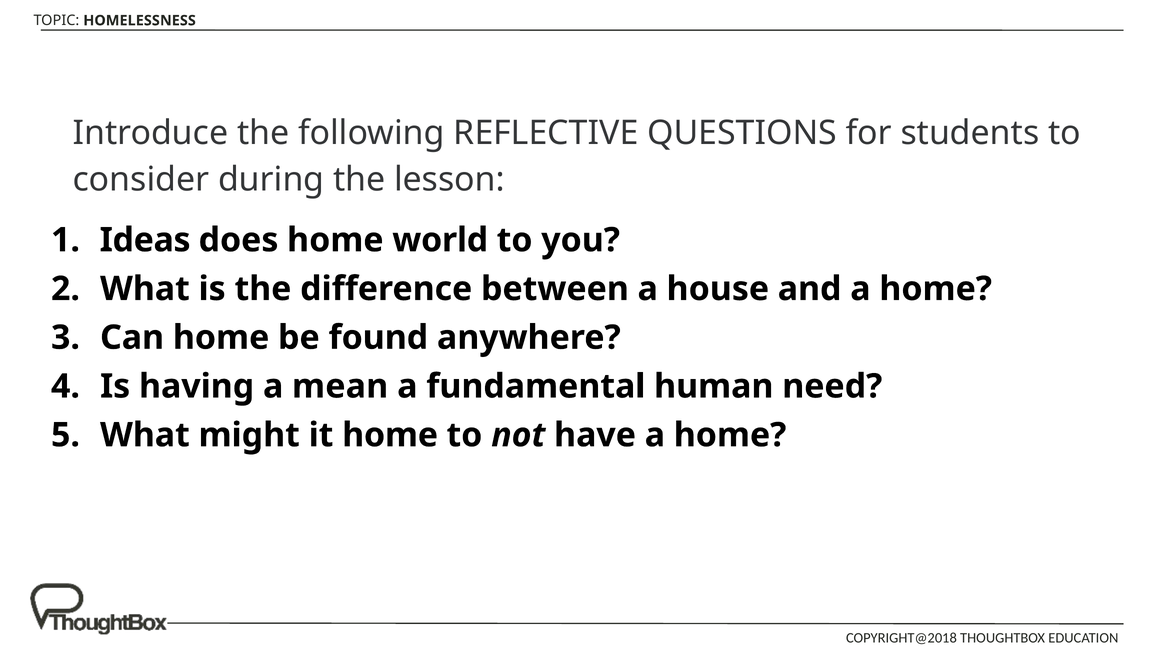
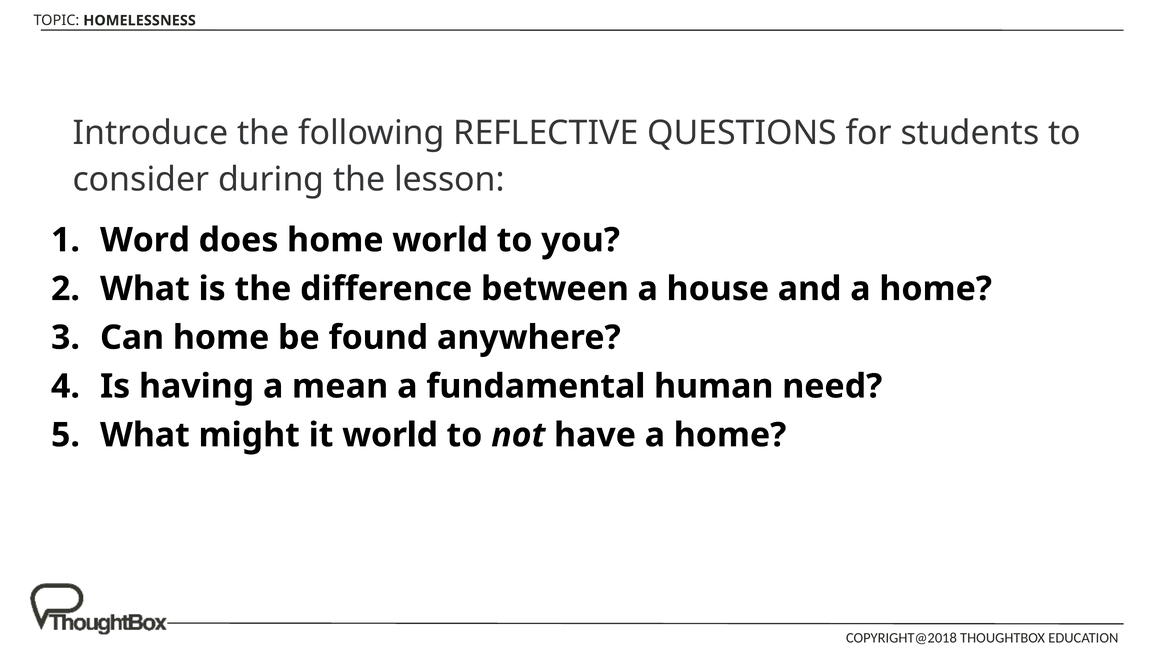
Ideas: Ideas -> Word (145, 240)
it home: home -> world (390, 435)
